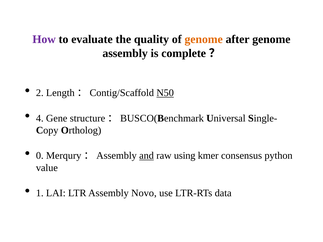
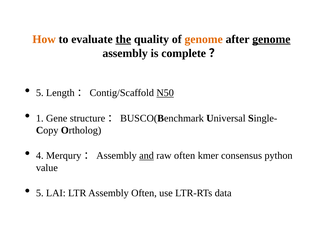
How colour: purple -> orange (44, 39)
the underline: none -> present (123, 39)
genome underline: none -> present (271, 39)
2: 2 -> 5 (40, 93)
4: 4 -> 1 (40, 118)
0: 0 -> 4 (40, 156)
raw using: using -> often (185, 156)
1: 1 -> 5 (40, 193)
Assembly Novo: Novo -> Often (144, 193)
